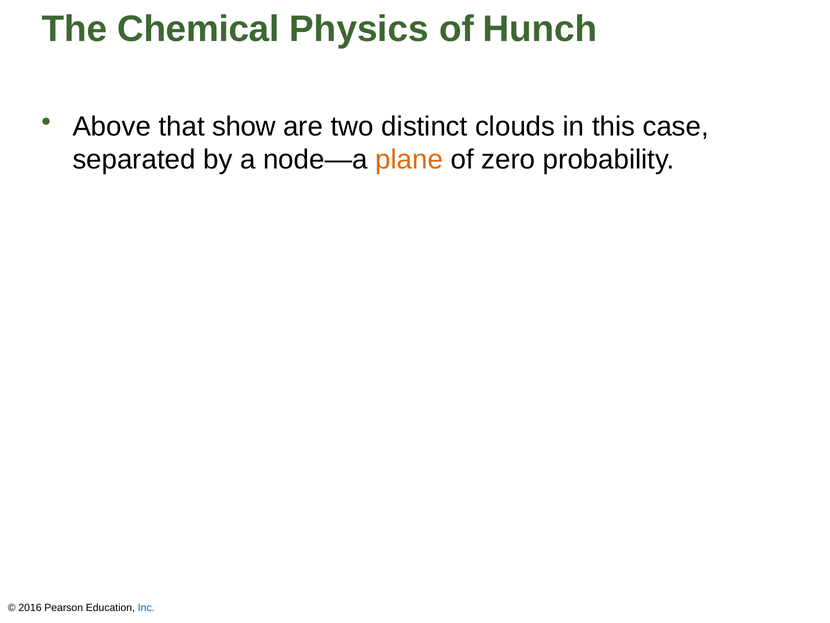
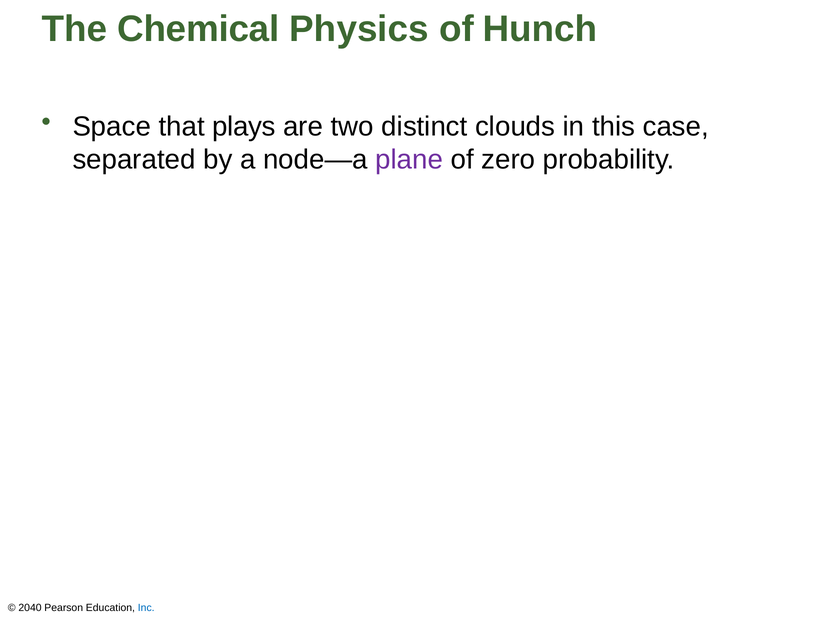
Above: Above -> Space (112, 126)
show: show -> plays (244, 126)
plane colour: orange -> purple (409, 160)
2016: 2016 -> 2040 (30, 607)
